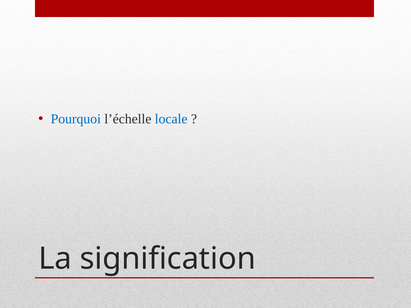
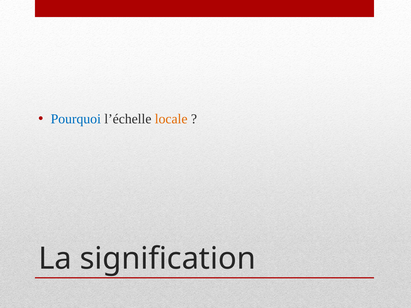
locale colour: blue -> orange (171, 119)
